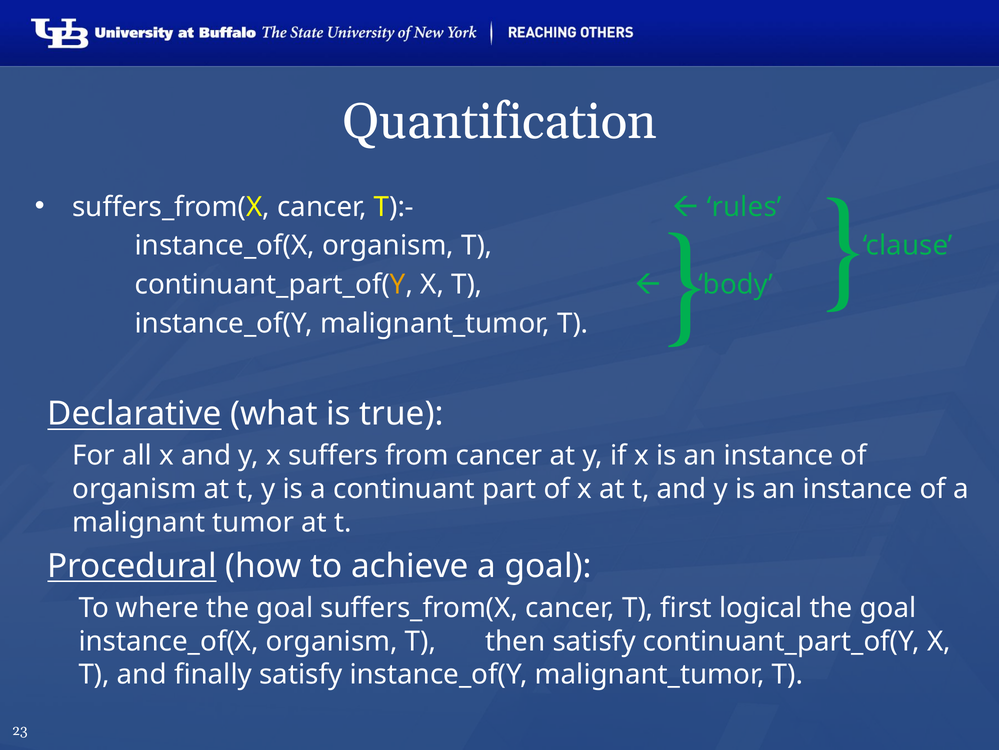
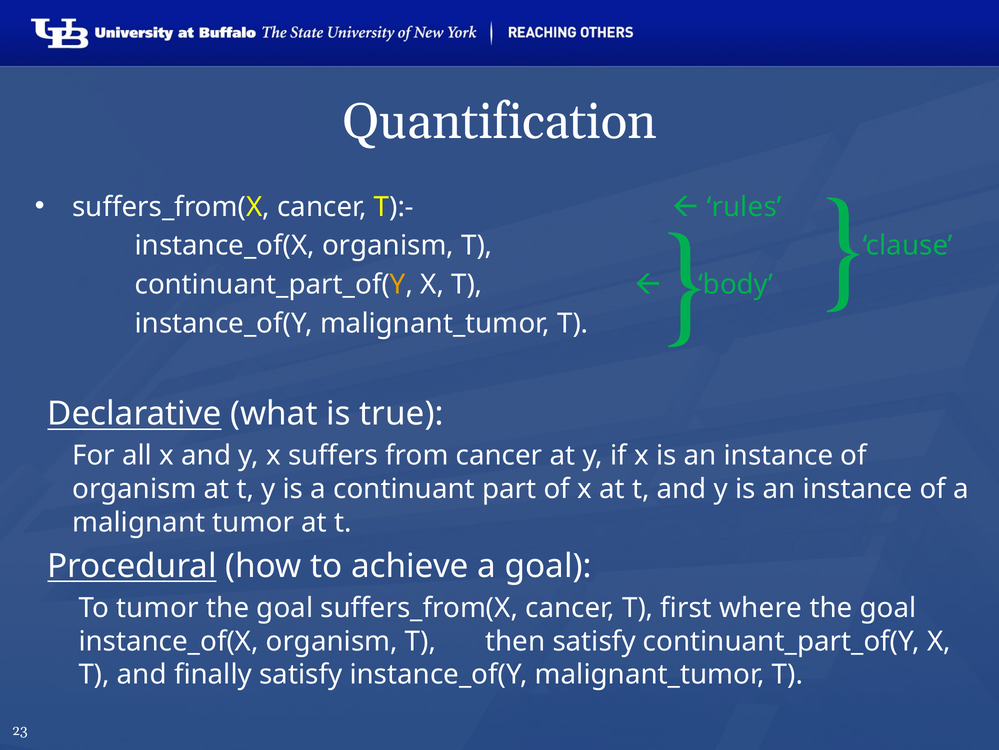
To where: where -> tumor (157, 607)
logical: logical -> where (761, 607)
